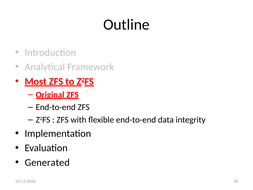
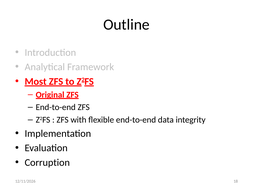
Generated: Generated -> Corruption (47, 162)
